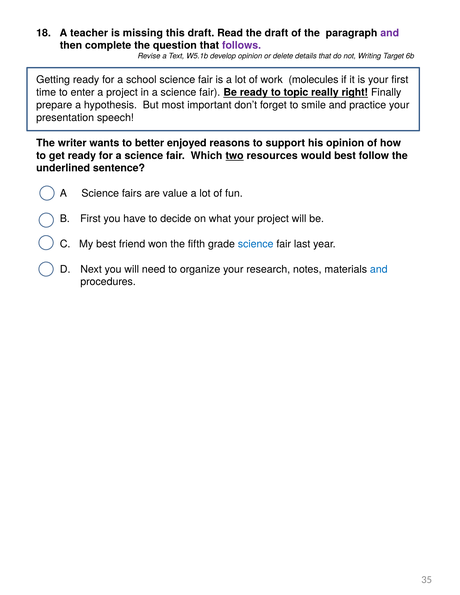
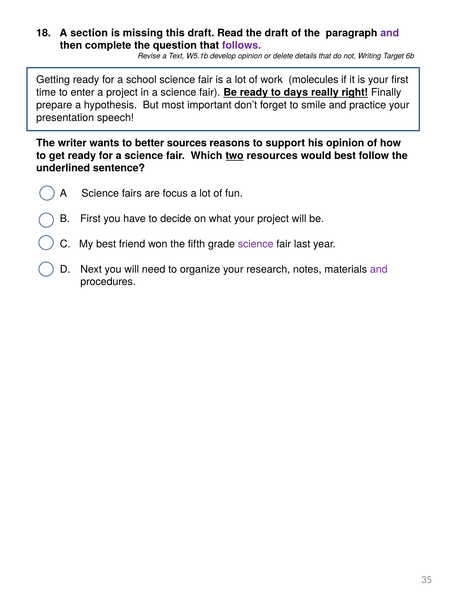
teacher: teacher -> section (89, 33)
topic: topic -> days (296, 92)
enjoyed: enjoyed -> sources (187, 143)
value: value -> focus (175, 194)
science colour: blue -> purple (256, 244)
and colour: blue -> purple (379, 269)
